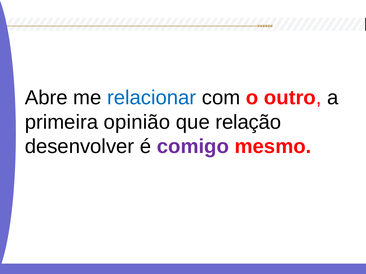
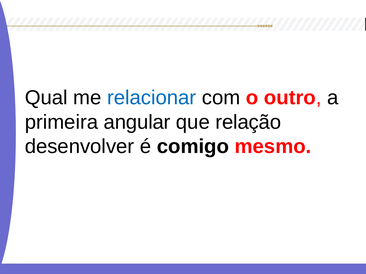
Abre: Abre -> Qual (46, 98)
opinião: opinião -> angular (137, 122)
comigo colour: purple -> black (193, 147)
